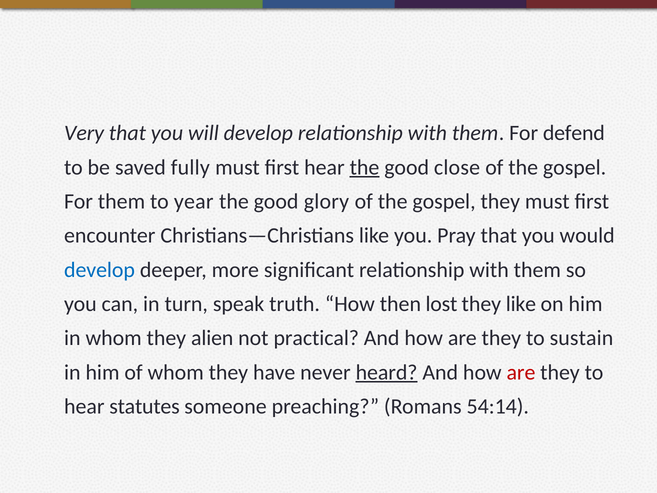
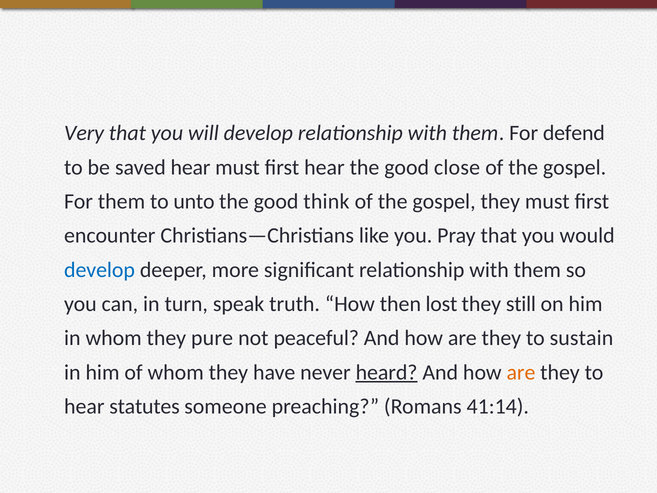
saved fully: fully -> hear (191, 167)
the underline: present -> none (365, 167)
year: year -> unto (194, 201)
glory: glory -> think (326, 201)
they like: like -> still (521, 304)
alien: alien -> pure (212, 338)
practical: practical -> peaceful (316, 338)
are colour: red -> orange (521, 372)
54:14: 54:14 -> 41:14 (498, 406)
